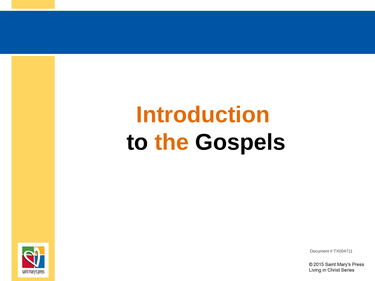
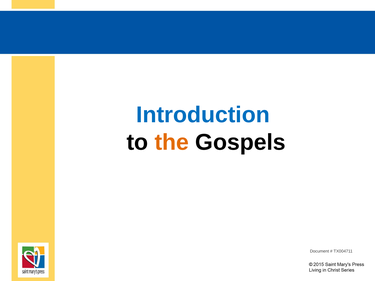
Introduction colour: orange -> blue (203, 115)
